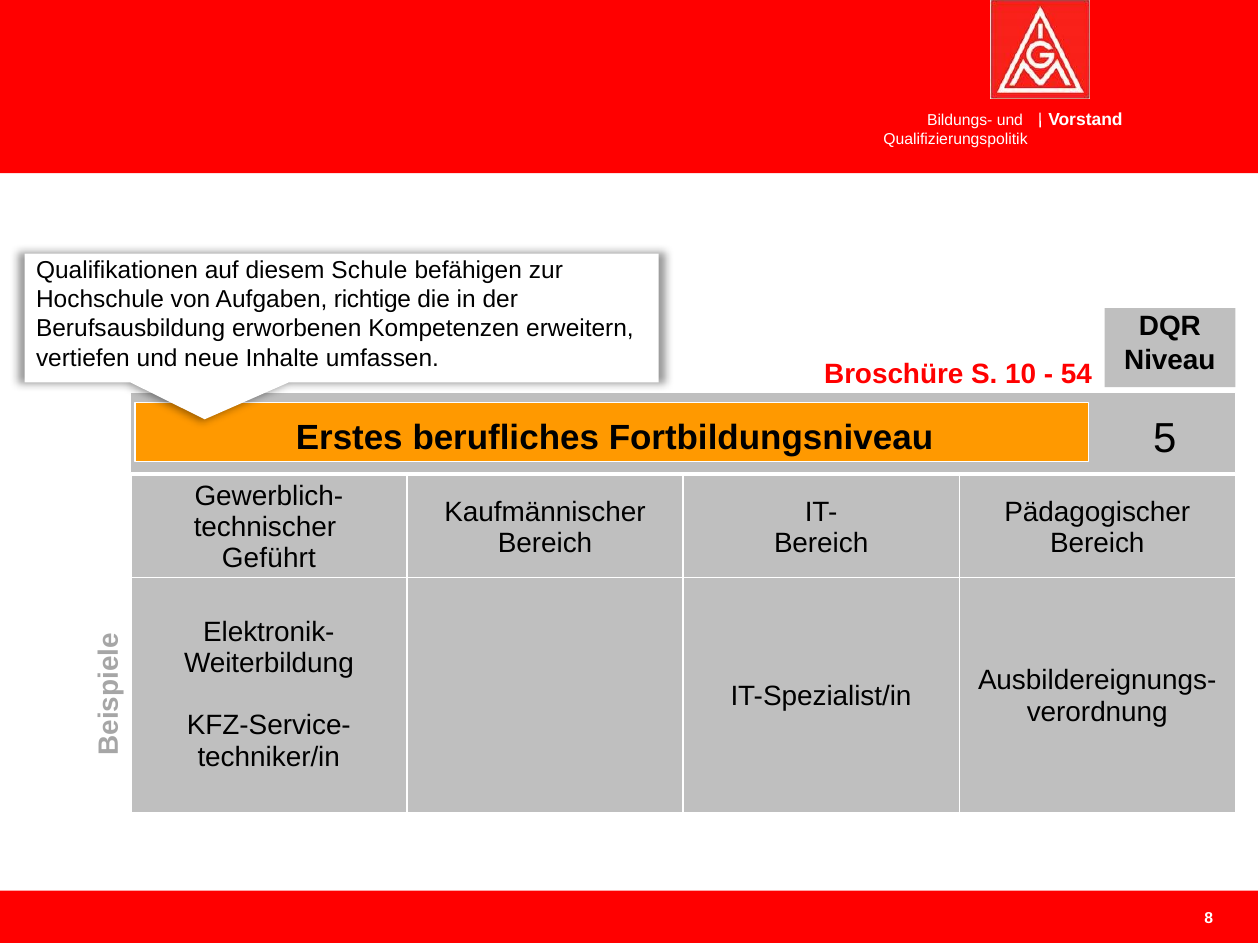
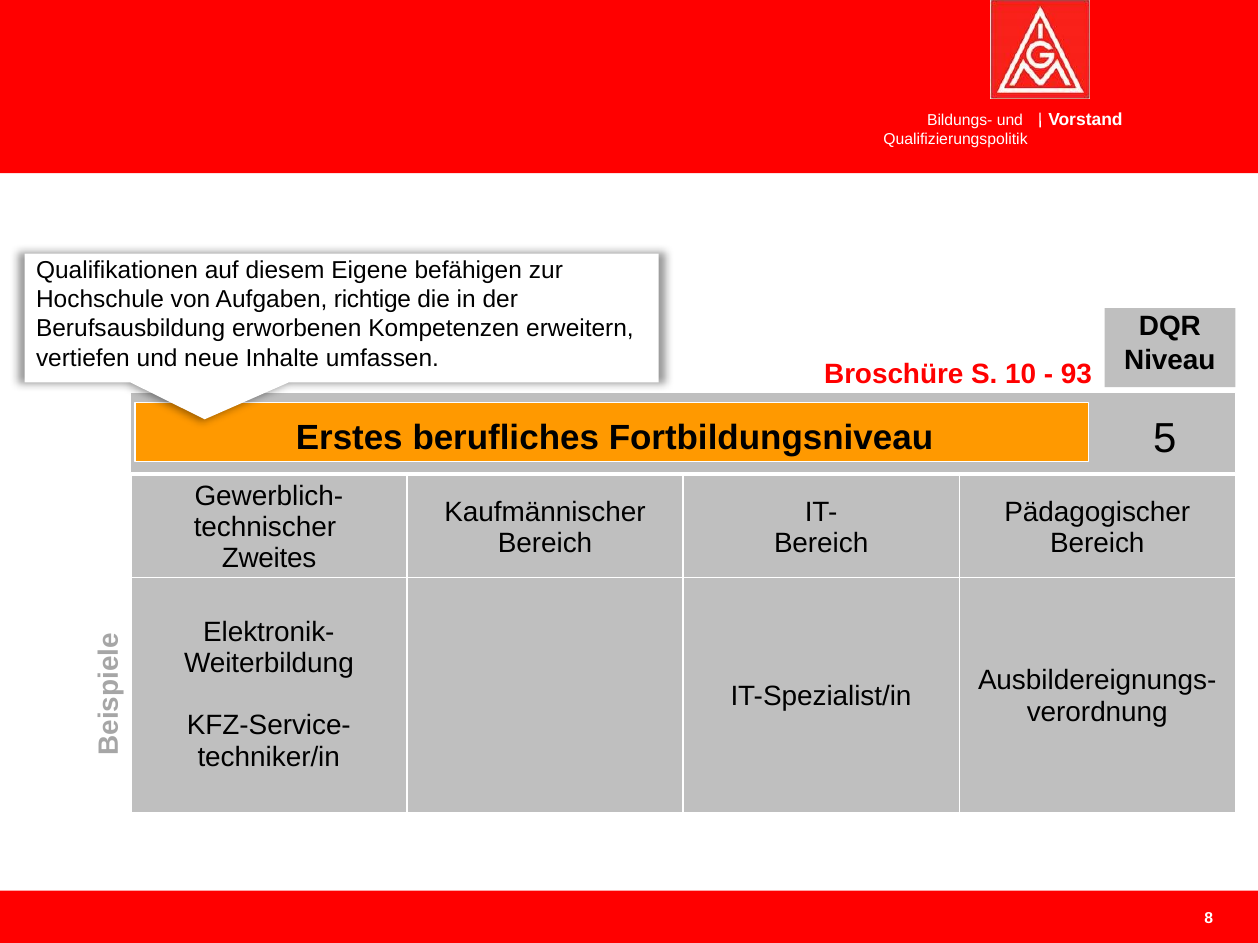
Schule: Schule -> Eigene (370, 270)
54: 54 -> 93 (1076, 374)
Geführt: Geführt -> Zweites (269, 559)
